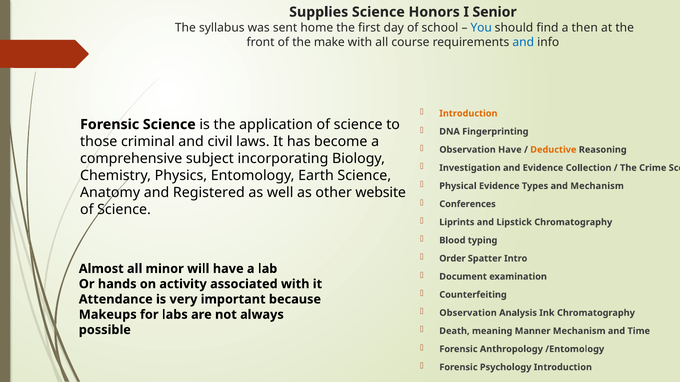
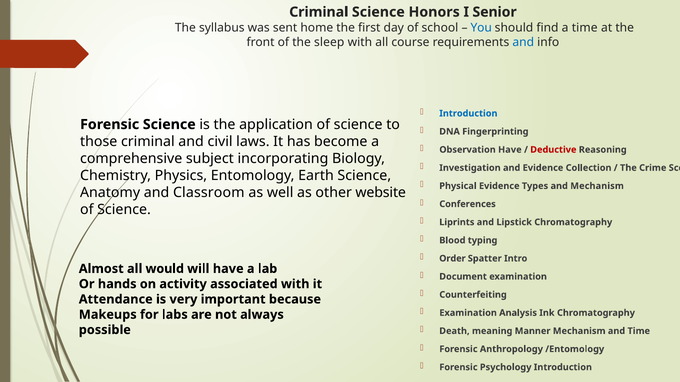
Supplies: Supplies -> Criminal (319, 12)
a then: then -> time (585, 28)
make: make -> sleep (329, 42)
Introduction colour: orange -> blue (468, 114)
Deductive colour: orange -> red (553, 150)
Registered: Registered -> Classroom (209, 193)
minor: minor -> would (165, 269)
Observation: Observation -> Examination (468, 313)
